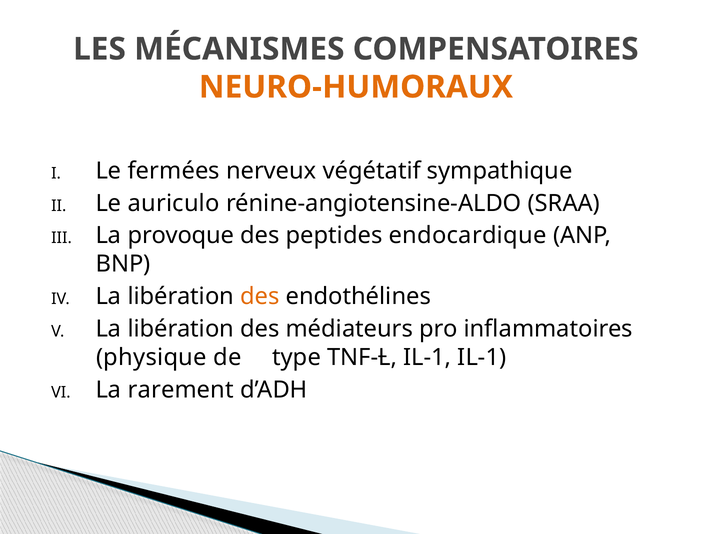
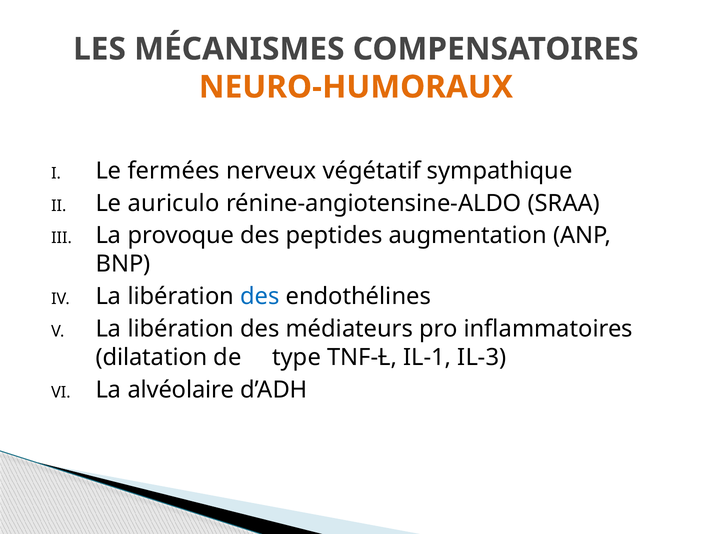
endocardique: endocardique -> augmentation (468, 236)
des colour: orange -> blue (260, 297)
physique: physique -> dilatation (152, 357)
IL-1 IL-1: IL-1 -> IL-3 (482, 357)
rarement: rarement -> alvéolaire (181, 390)
